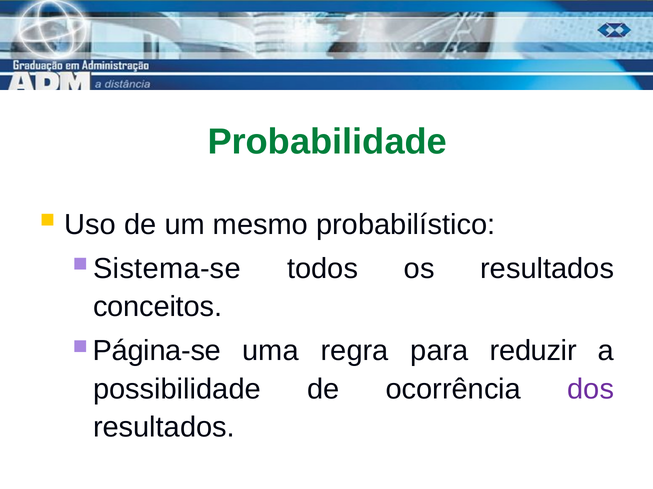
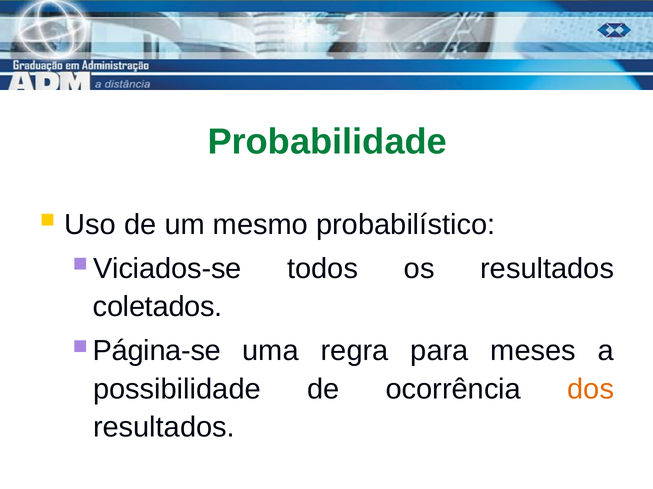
Sistema-se: Sistema-se -> Viciados-se (167, 269)
conceitos: conceitos -> coletados (158, 307)
reduzir: reduzir -> meses (533, 351)
dos colour: purple -> orange (591, 390)
